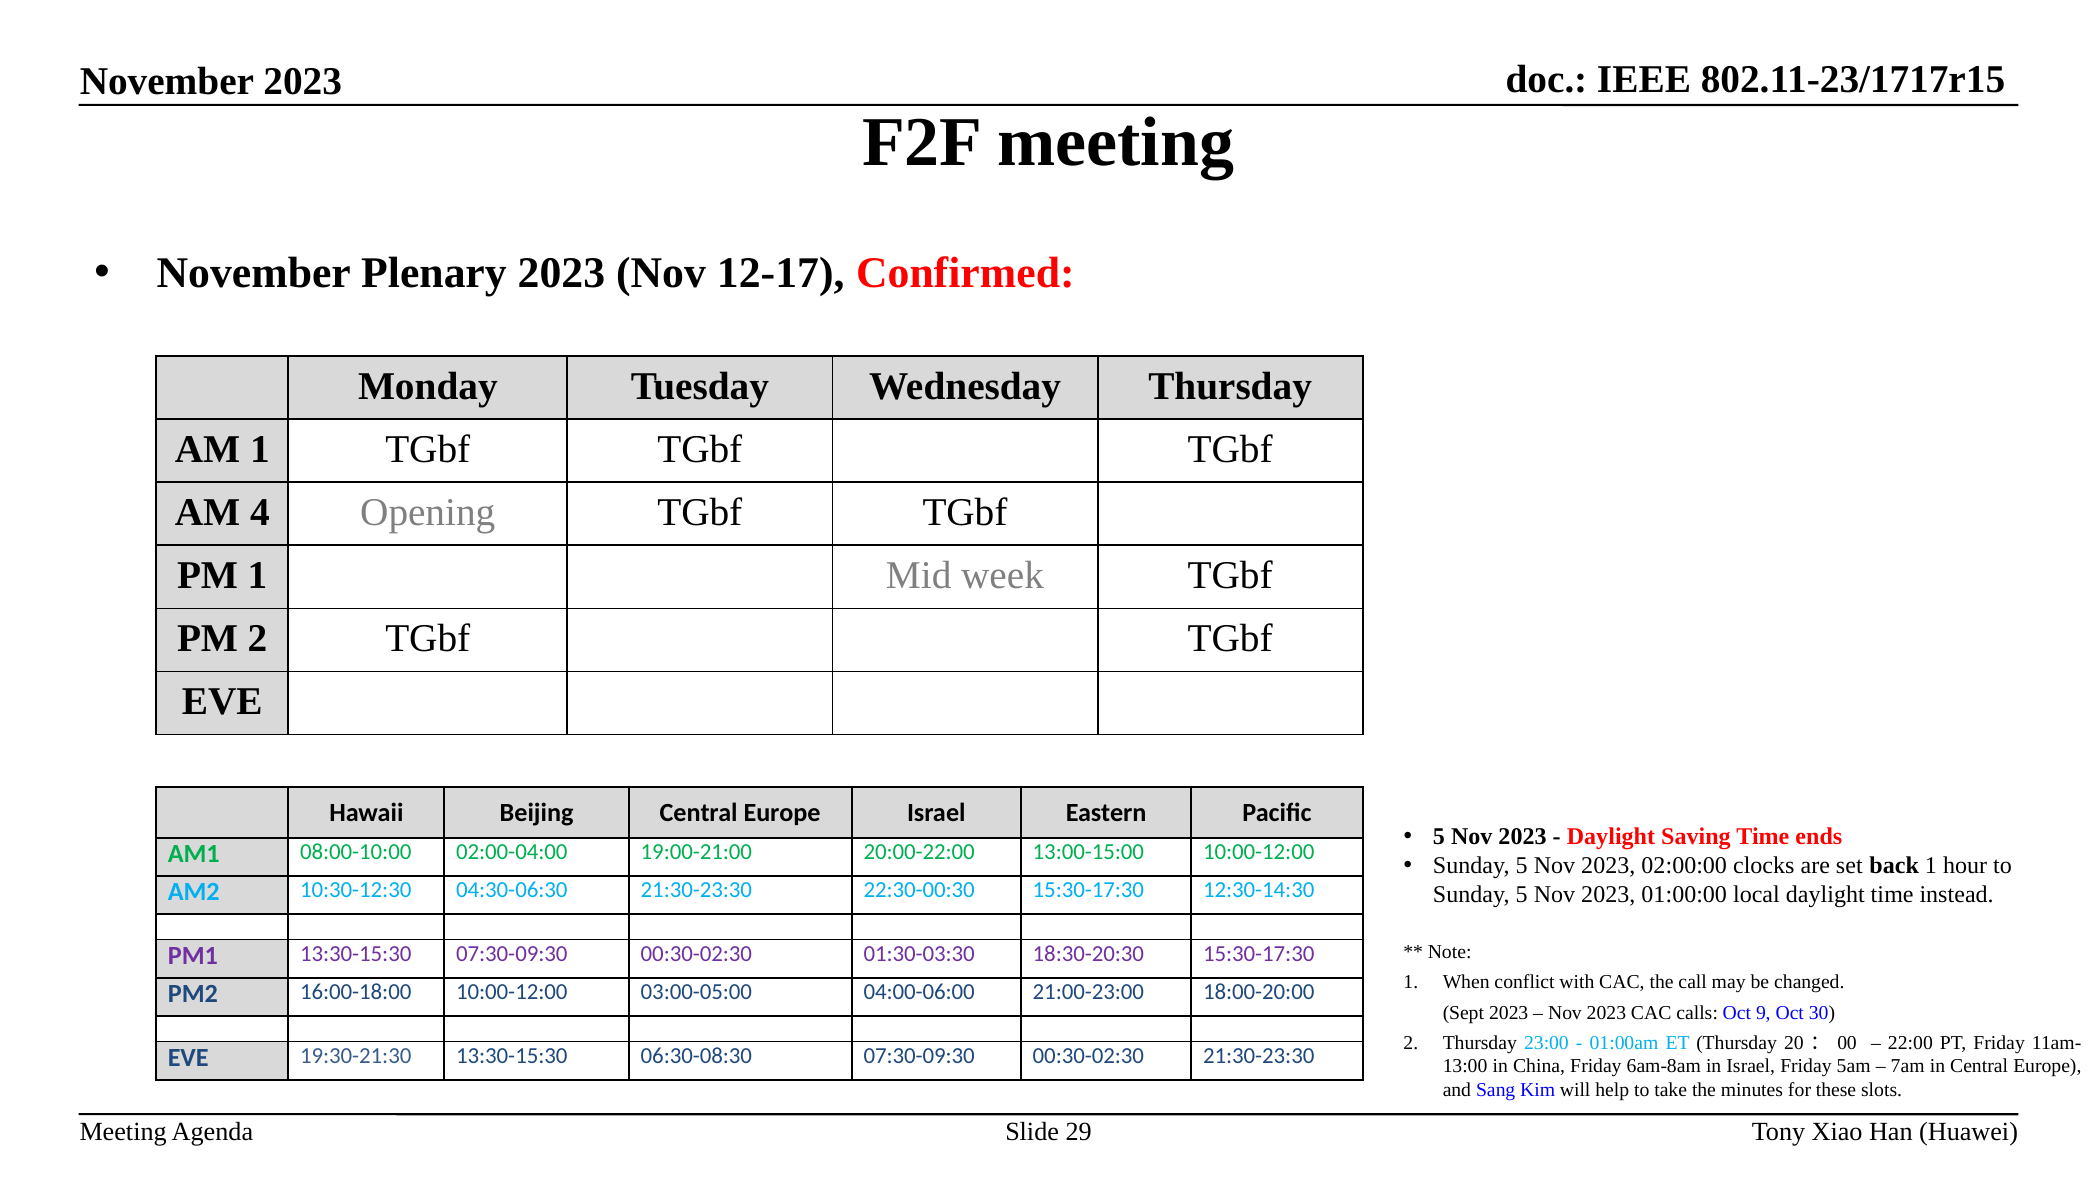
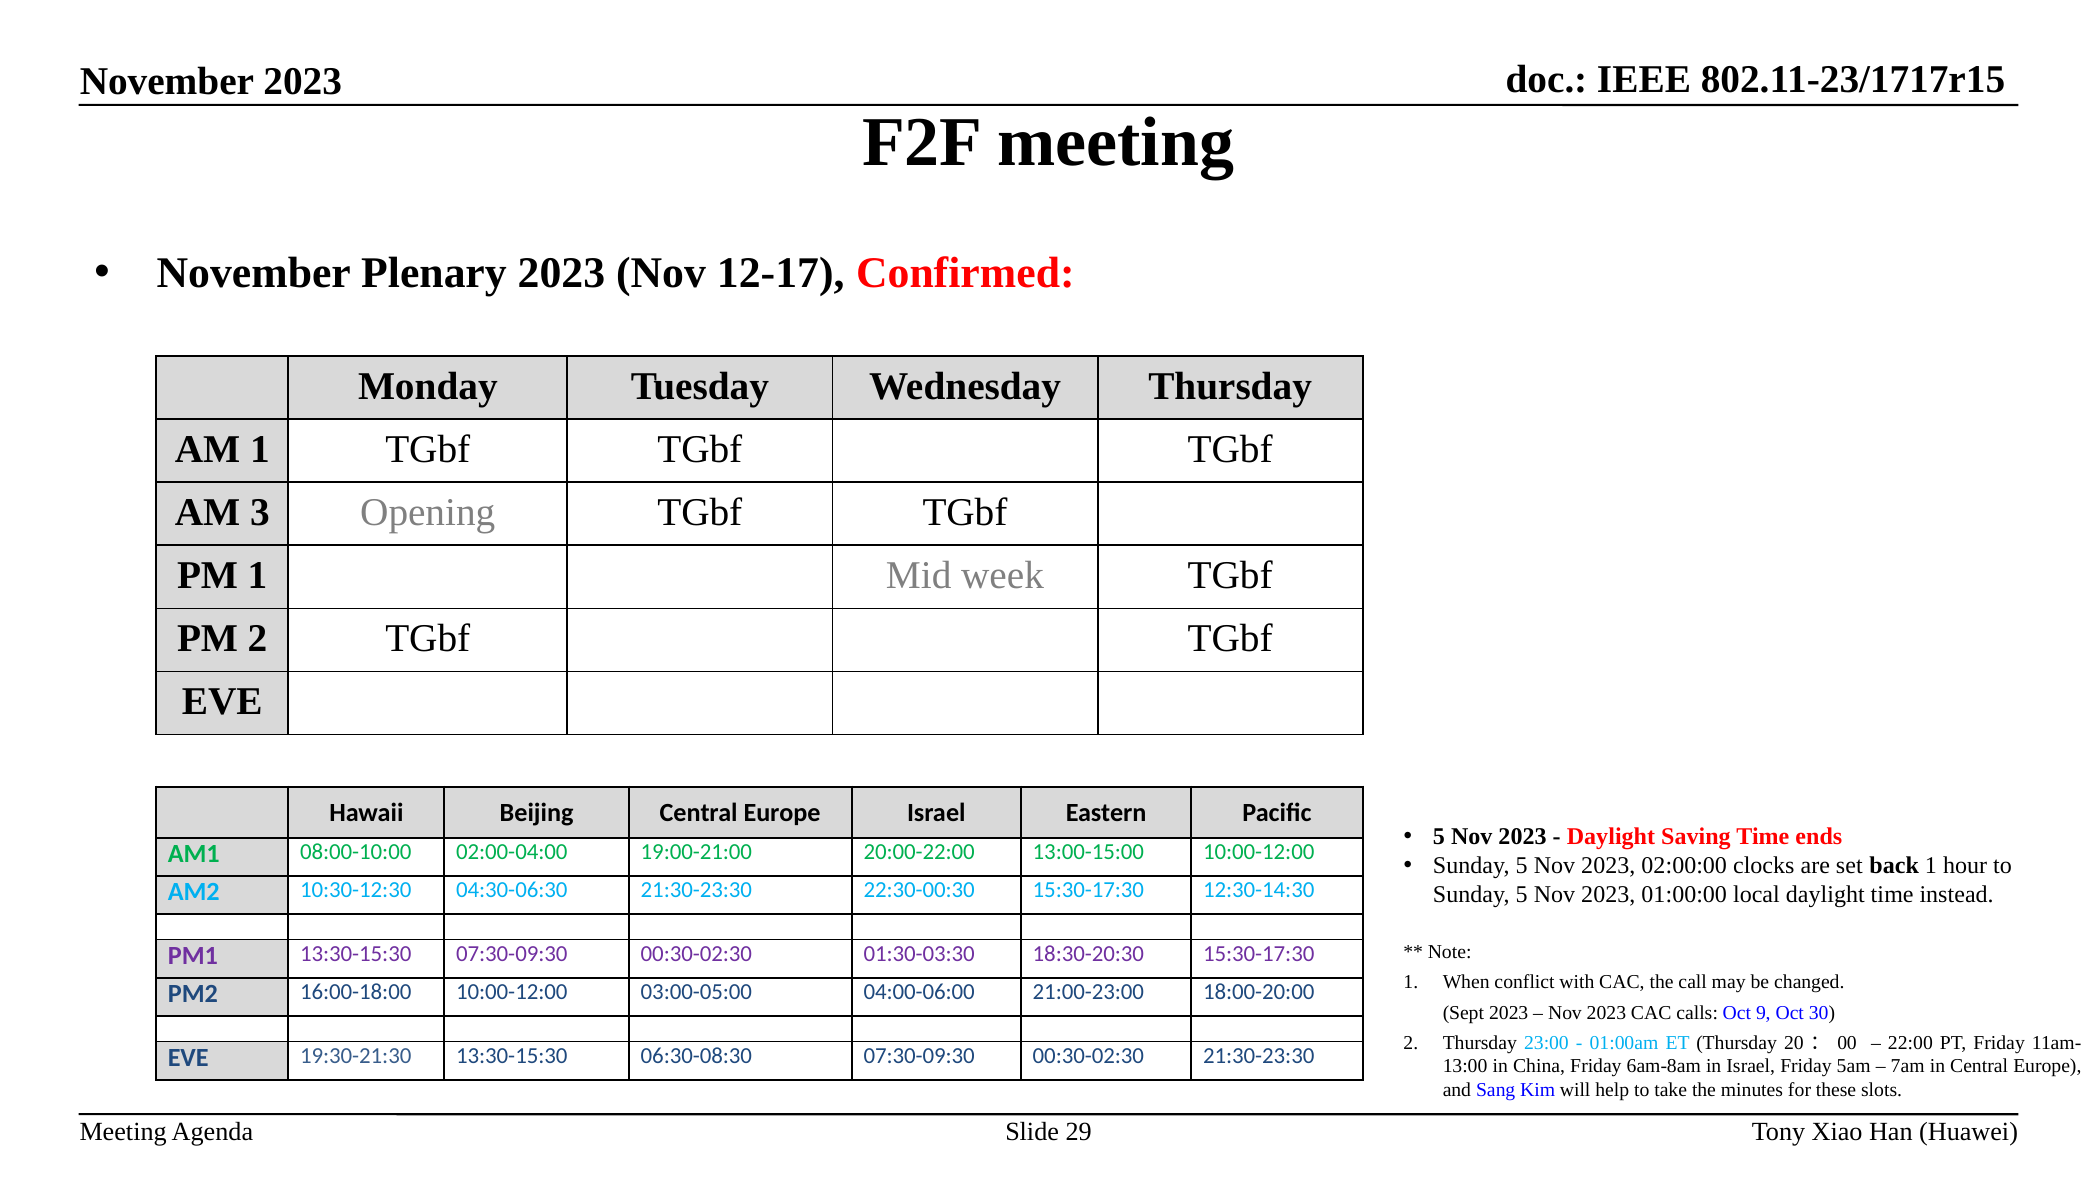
4: 4 -> 3 (260, 512)
